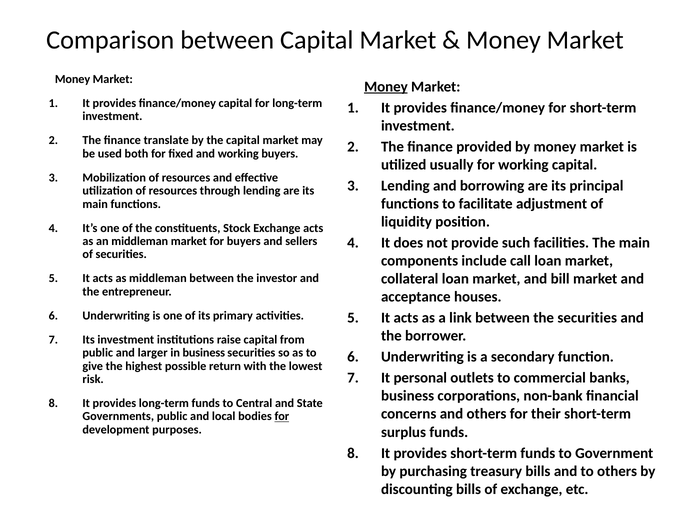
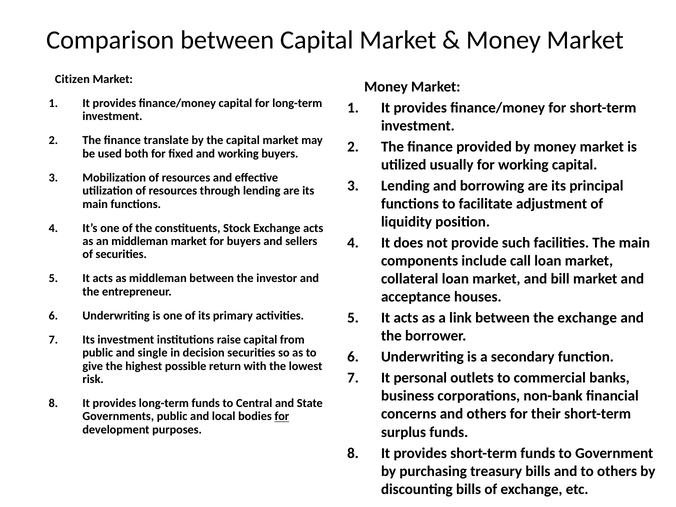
Money: Money -> Citizen (72, 79)
Money underline: present -> none (386, 87)
the securities: securities -> exchange (587, 318)
larger: larger -> single (153, 353)
in business: business -> decision (204, 353)
